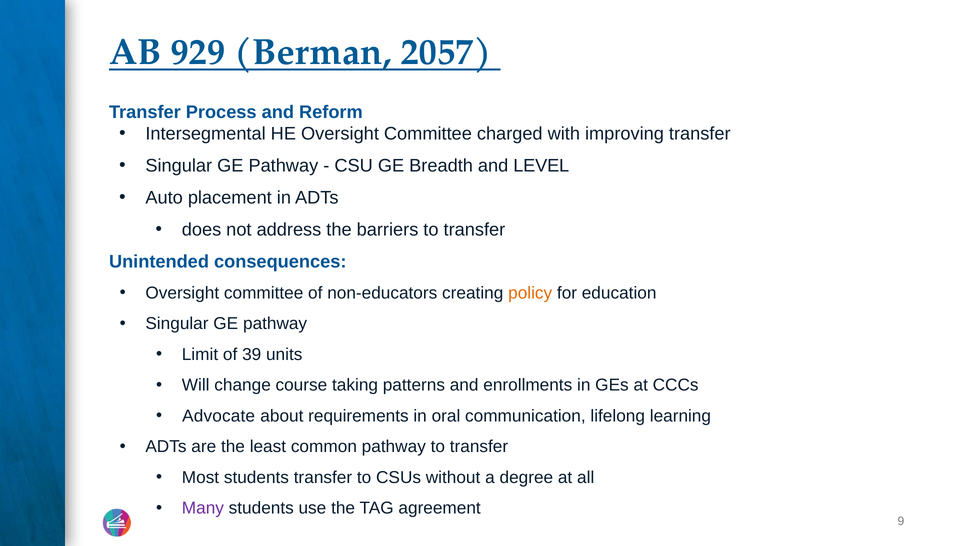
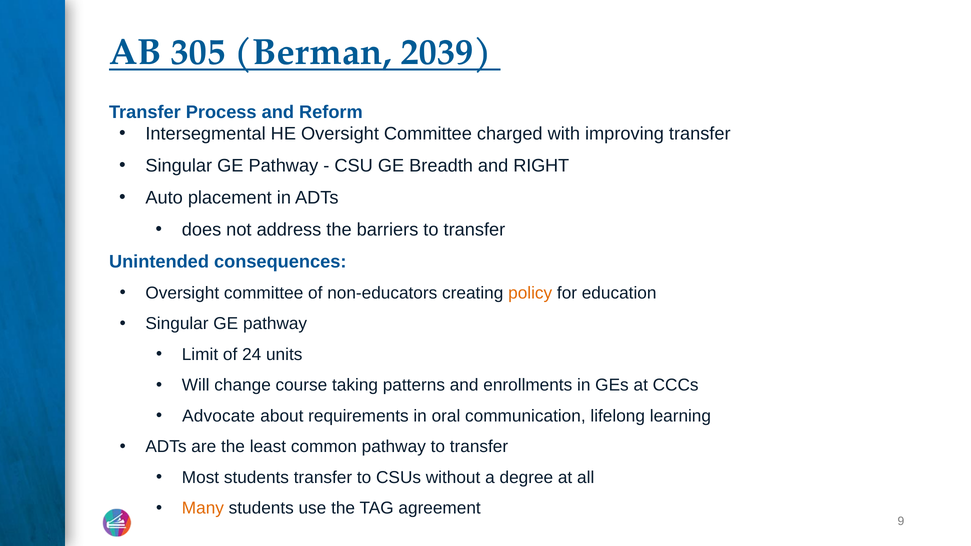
929: 929 -> 305 (198, 52)
2057: 2057 -> 2039 (446, 52)
LEVEL: LEVEL -> RIGHT (541, 166)
39: 39 -> 24 (252, 355)
Many colour: purple -> orange (203, 508)
